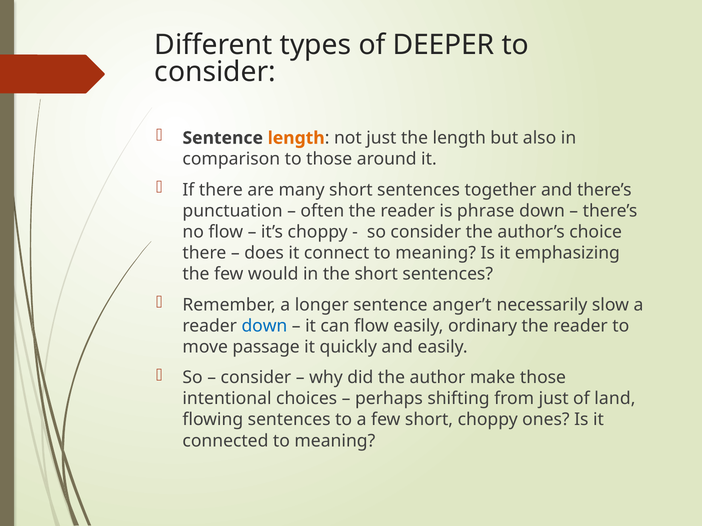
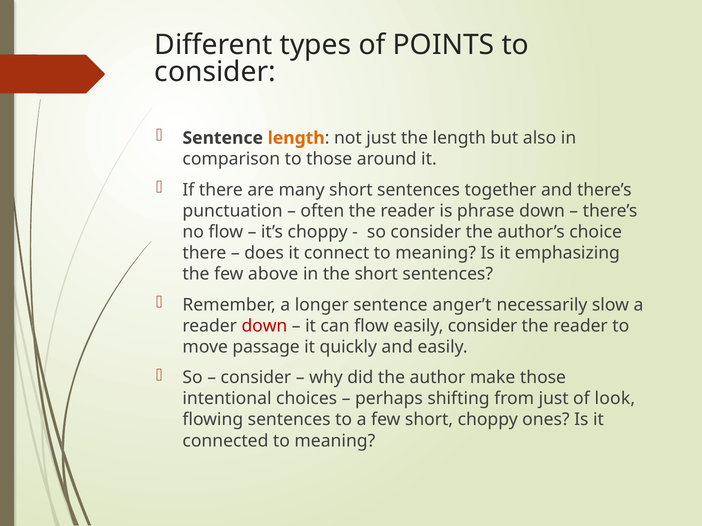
DEEPER: DEEPER -> POINTS (444, 45)
would: would -> above (273, 274)
down colour: blue -> red (264, 326)
easily ordinary: ordinary -> consider (483, 326)
land: land -> look (615, 399)
